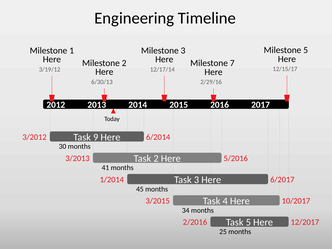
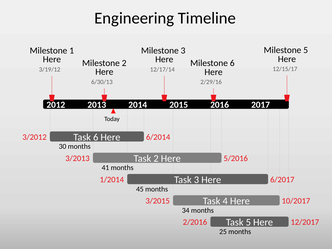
Milestone 7: 7 -> 6 (232, 63)
Task 9: 9 -> 6 (96, 137)
